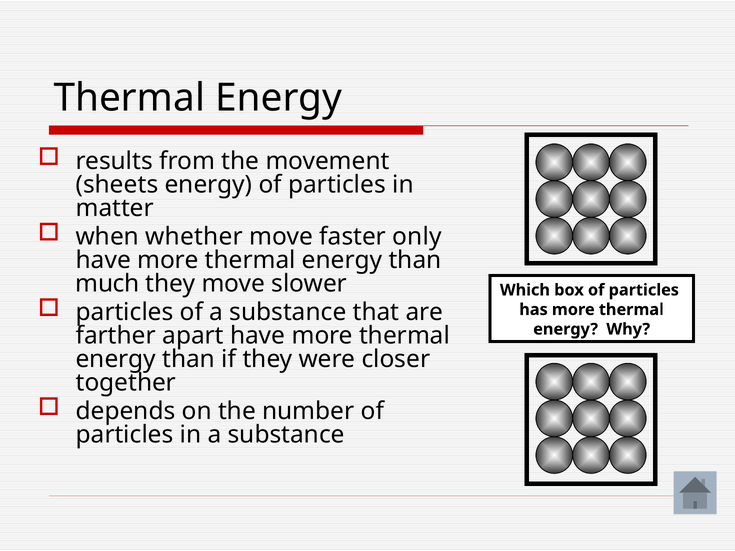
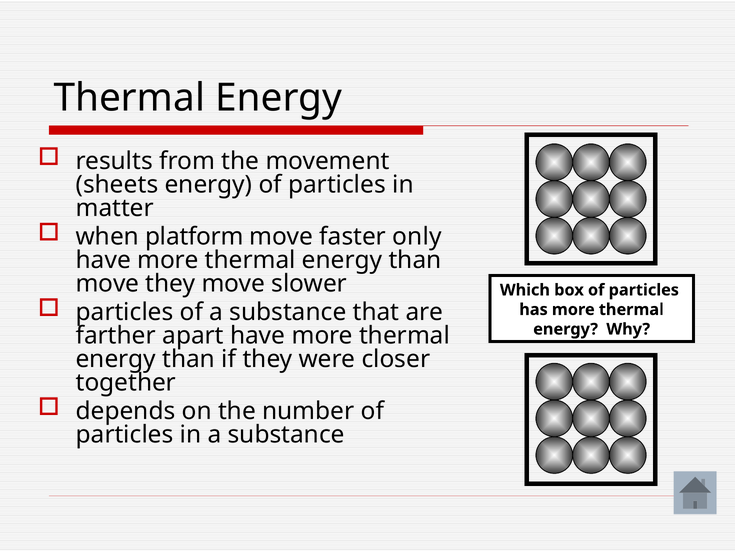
whether: whether -> platform (194, 237)
much: much -> move (107, 284)
